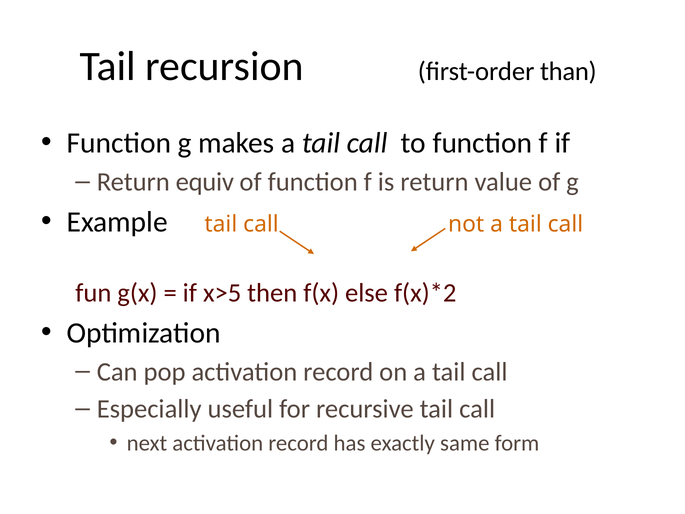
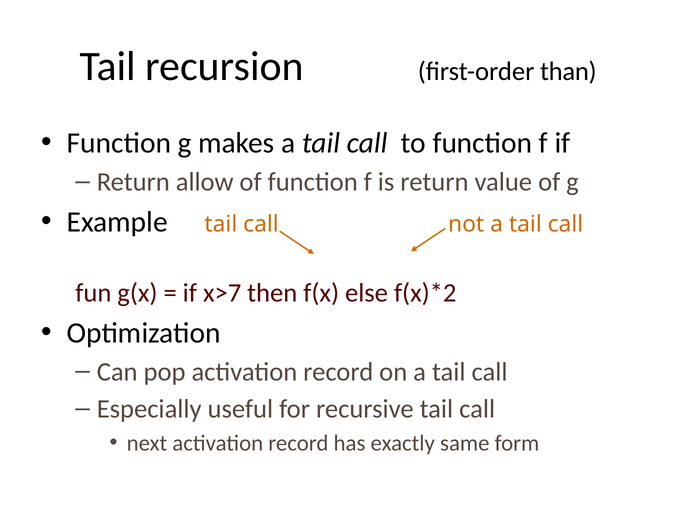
equiv: equiv -> allow (205, 182)
x>5: x>5 -> x>7 (222, 293)
